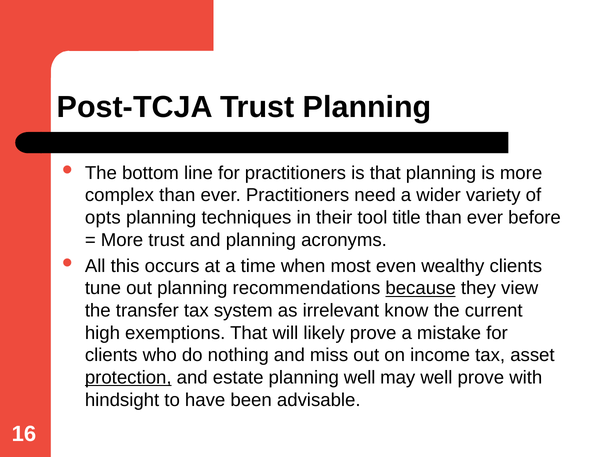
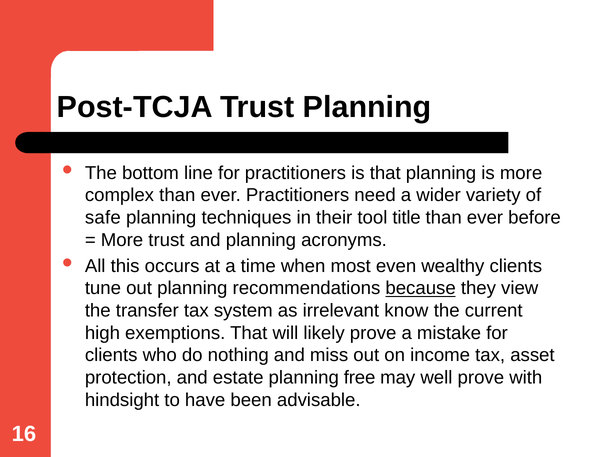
opts: opts -> safe (103, 218)
protection underline: present -> none (128, 378)
planning well: well -> free (360, 378)
